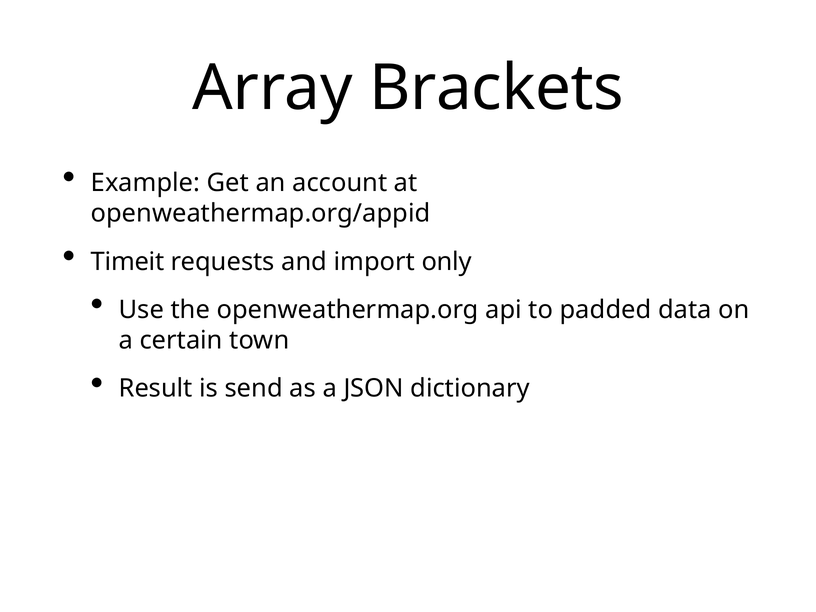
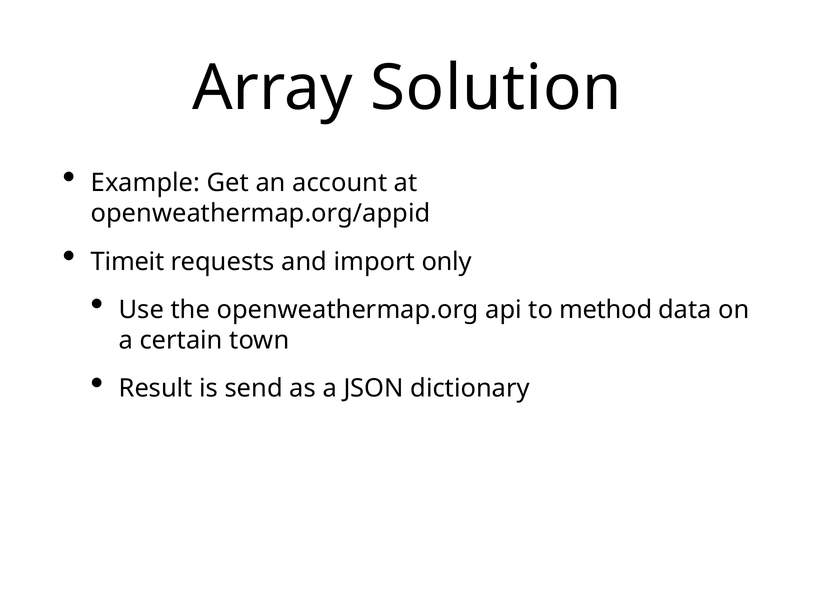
Brackets: Brackets -> Solution (496, 88)
padded: padded -> method (606, 310)
